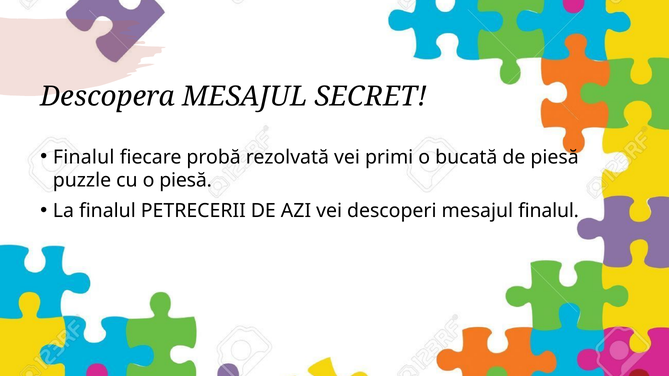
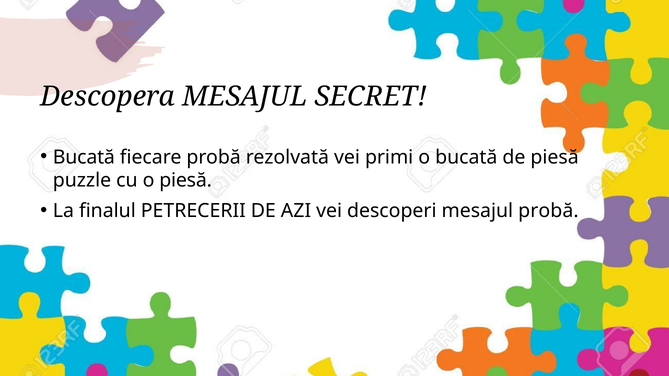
Finalul: Finalul -> Bucată (84, 157)
mesajul finalul: finalul -> probă (548, 211)
